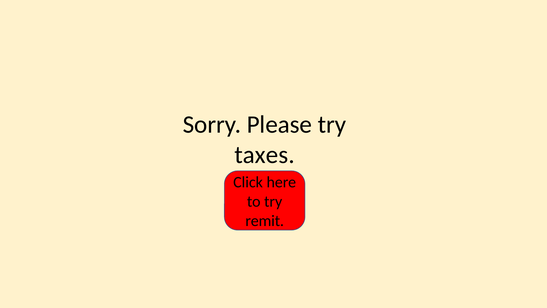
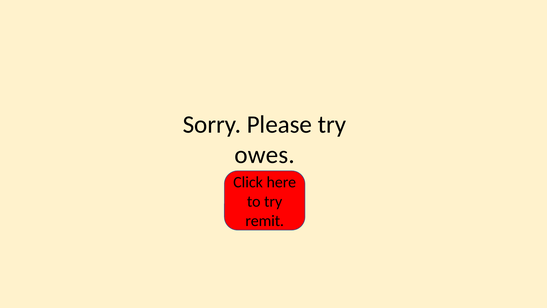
taxes: taxes -> owes (265, 155)
